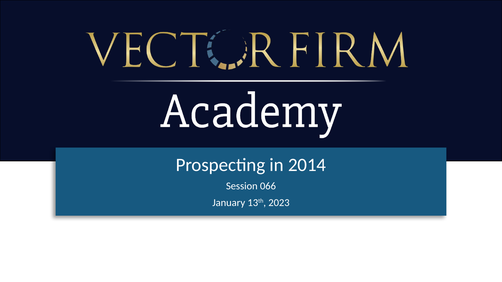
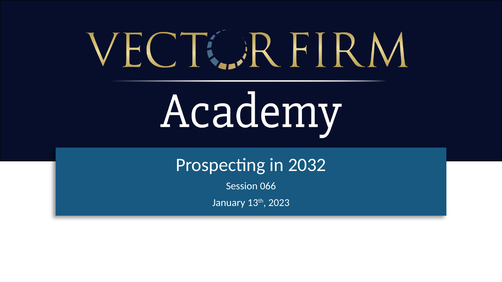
2014: 2014 -> 2032 (307, 165)
